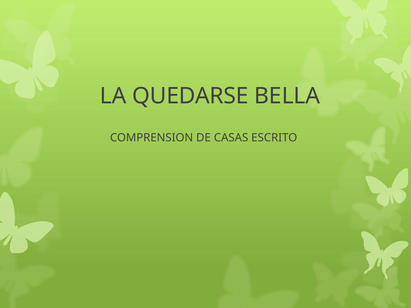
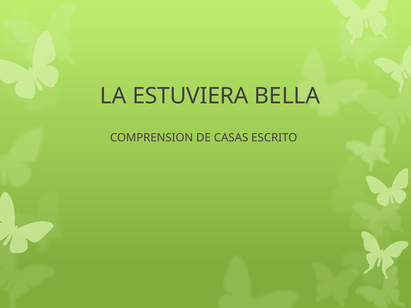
QUEDARSE: QUEDARSE -> ESTUVIERA (190, 96)
